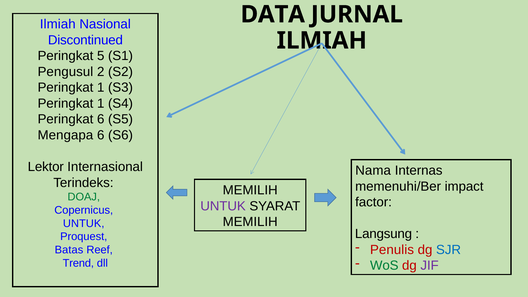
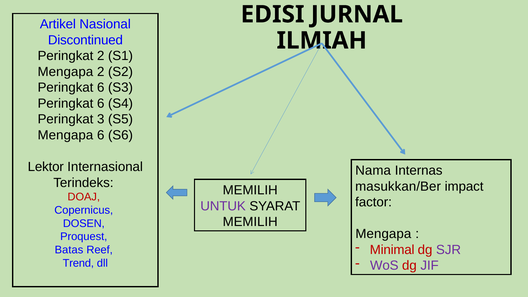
DATA: DATA -> EDISI (273, 14)
Ilmiah: Ilmiah -> Artikel (58, 24)
Peringkat 5: 5 -> 2 (101, 56)
Pengusul: Pengusul -> Mengapa (65, 72)
1: 1 -> 6 (101, 88)
1: 1 -> 6 (101, 103)
Peringkat 6: 6 -> 3 (101, 119)
memenuhi/Ber: memenuhi/Ber -> masukkan/Ber (398, 186)
DOAJ colour: green -> red (84, 197)
UNTUK: UNTUK -> DOSEN (84, 223)
Langsung: Langsung -> Mengapa (383, 234)
Penulis: Penulis -> Minimal (392, 250)
SJR colour: blue -> purple (449, 250)
WoS colour: green -> purple (384, 266)
